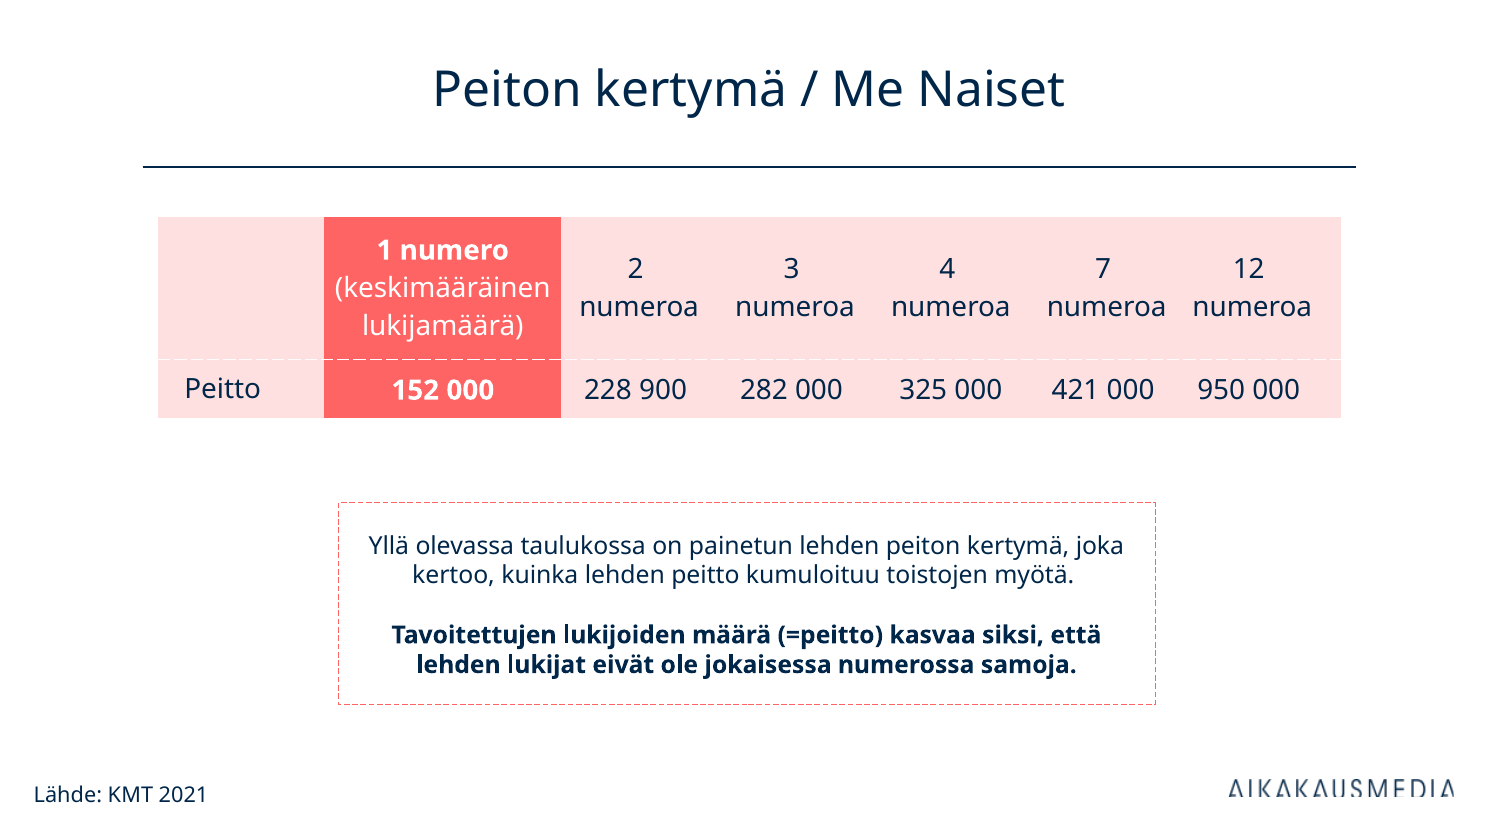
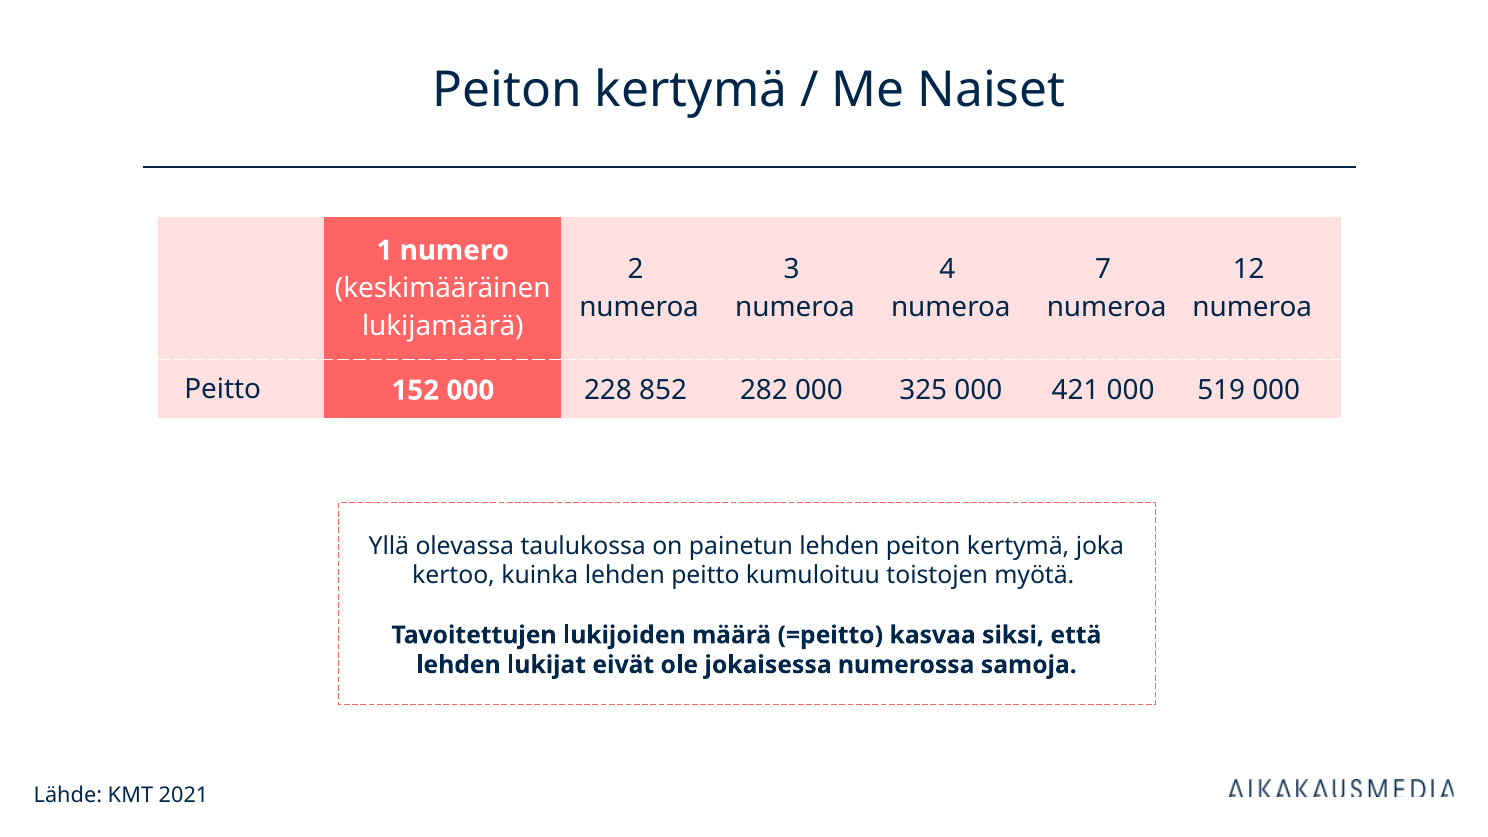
900: 900 -> 852 (663, 390)
950: 950 -> 519 (1221, 390)
